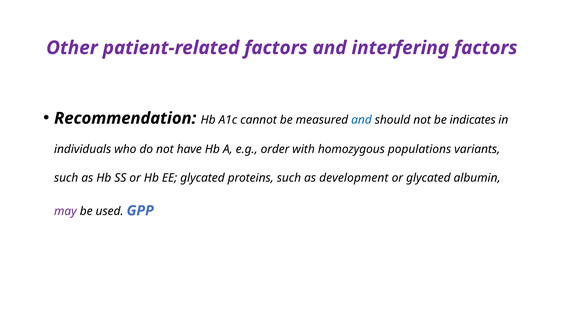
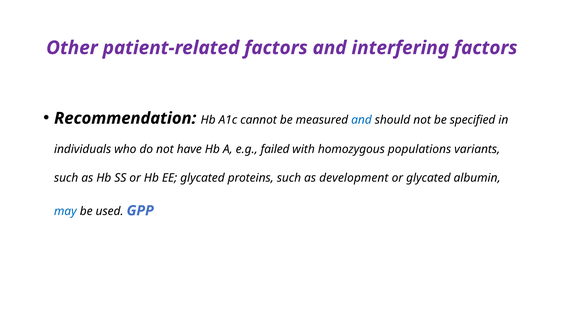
indicates: indicates -> specified (473, 120)
order: order -> failed (275, 149)
may colour: purple -> blue (65, 211)
